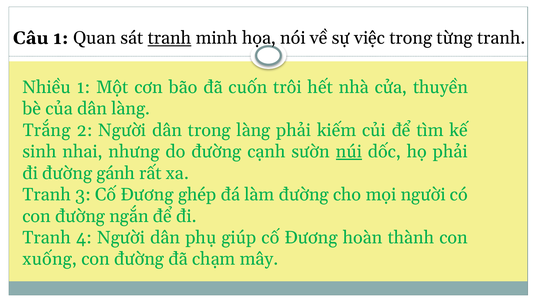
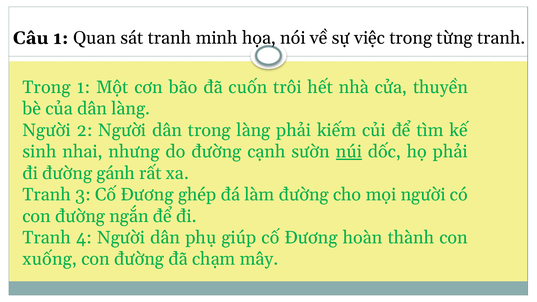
tranh underline: present -> none (170, 38)
Nhiều: Nhiều -> Trong (47, 87)
Trắng: Trắng -> Người (47, 130)
